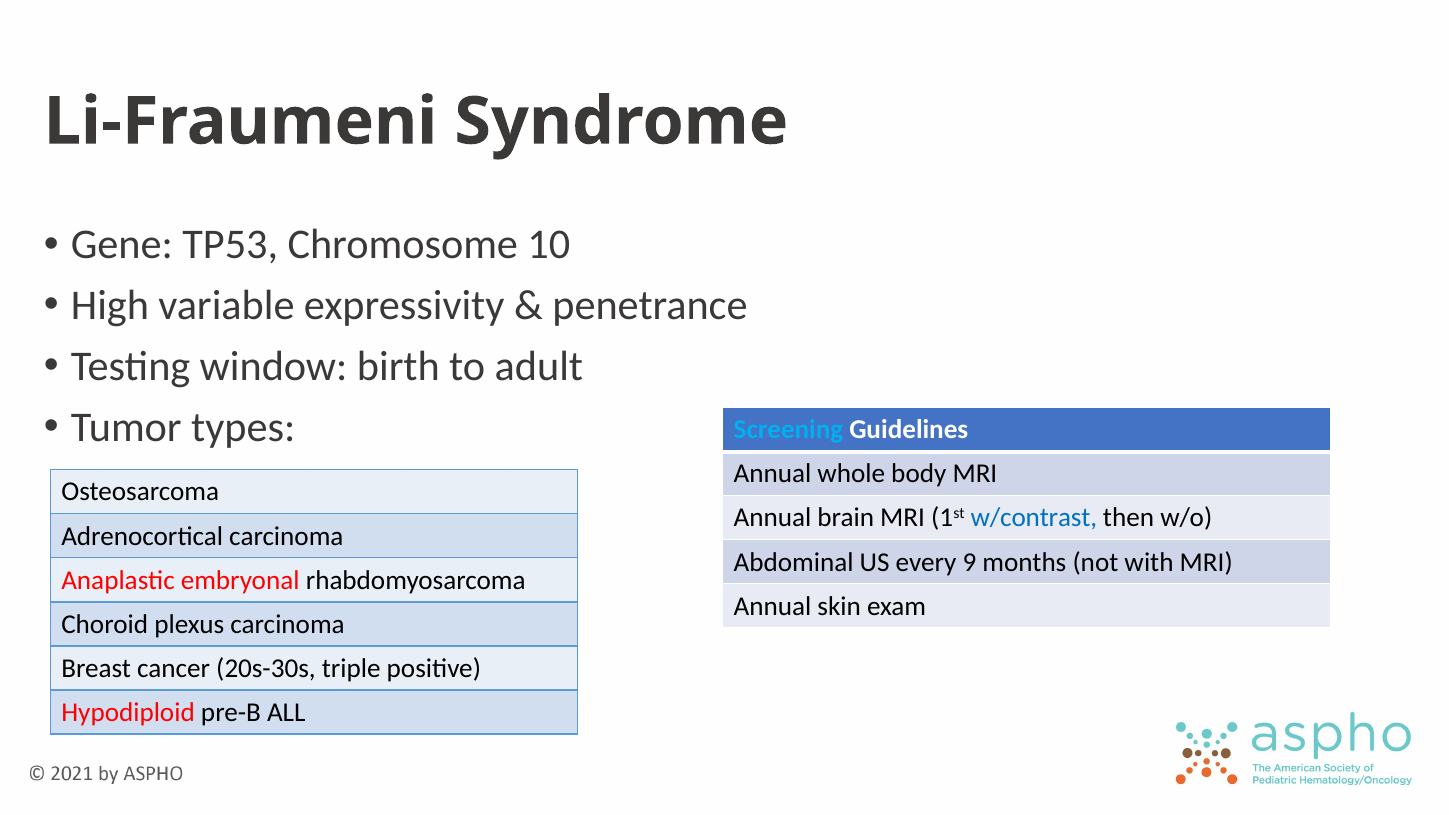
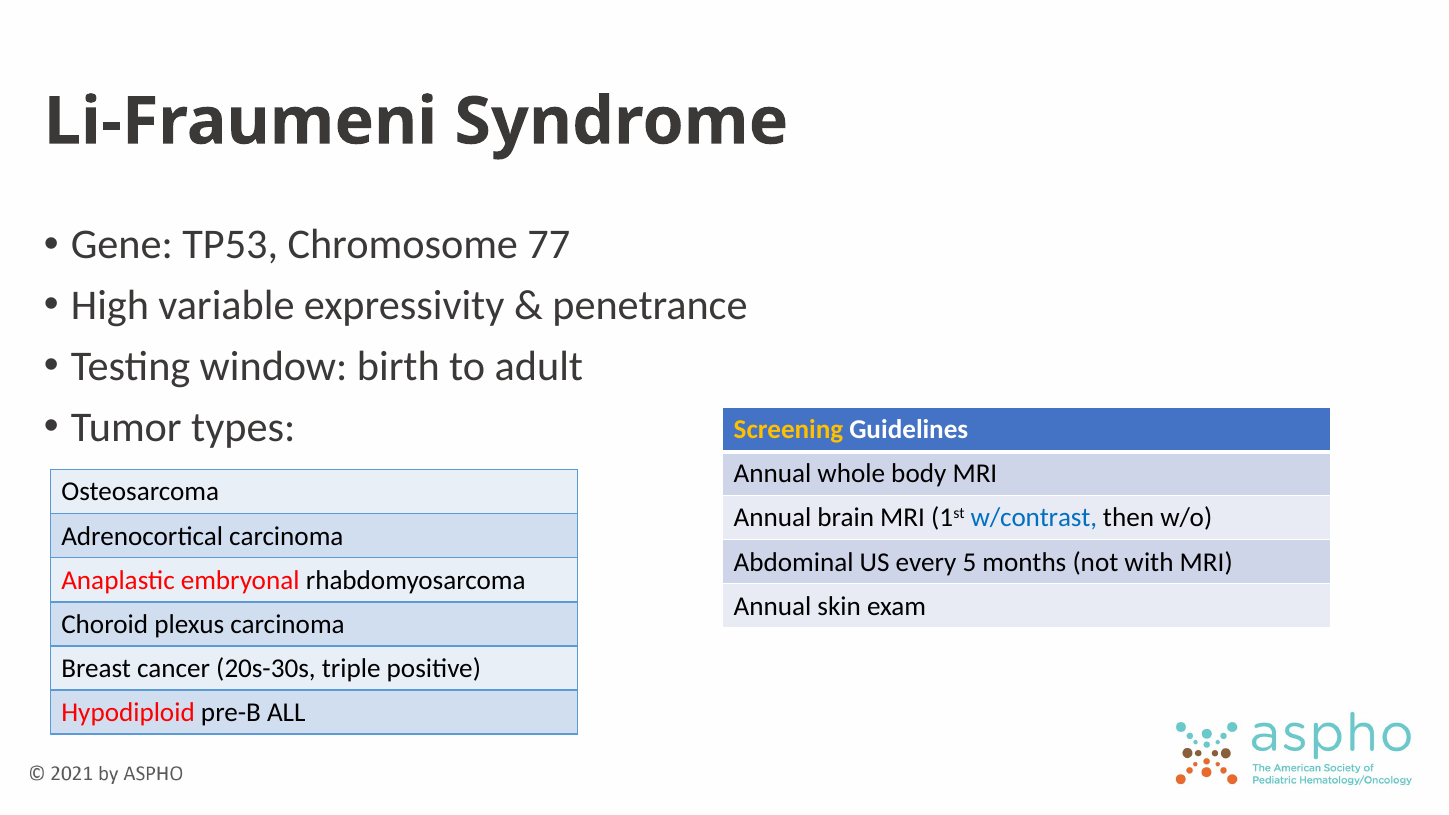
10: 10 -> 77 (549, 245)
Screening colour: light blue -> yellow (788, 430)
9: 9 -> 5 (969, 562)
